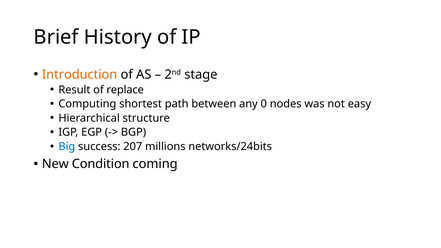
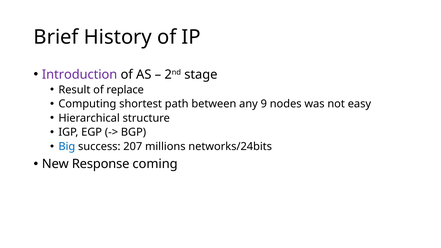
Introduction colour: orange -> purple (80, 75)
0: 0 -> 9 (264, 104)
Condition: Condition -> Response (101, 164)
